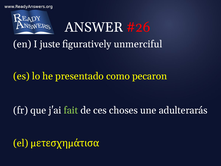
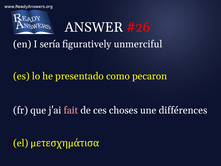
juste: juste -> sería (50, 44)
fait colour: light green -> pink (71, 110)
adulterarás: adulterarás -> différences (183, 110)
